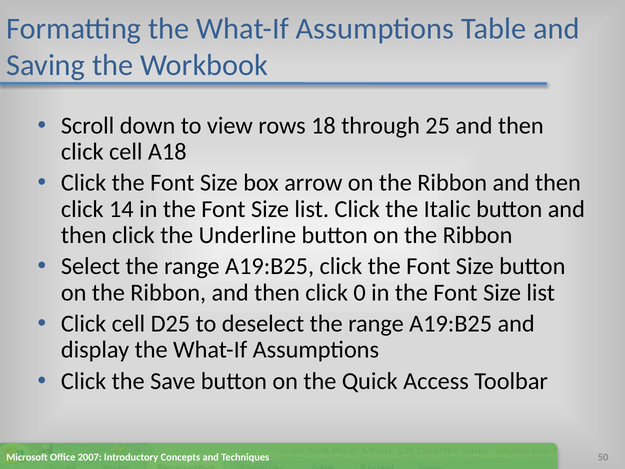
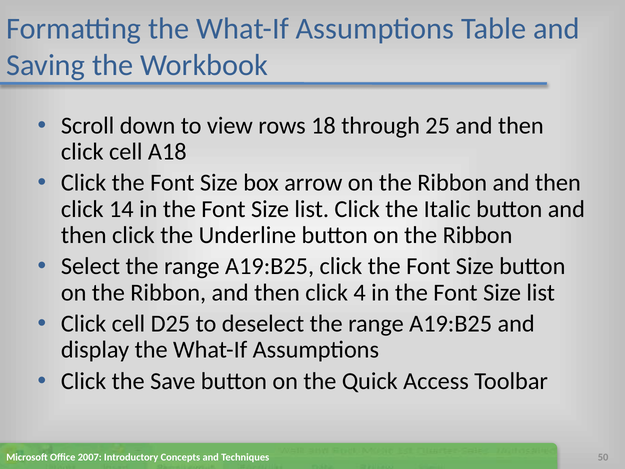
0: 0 -> 4 (360, 292)
